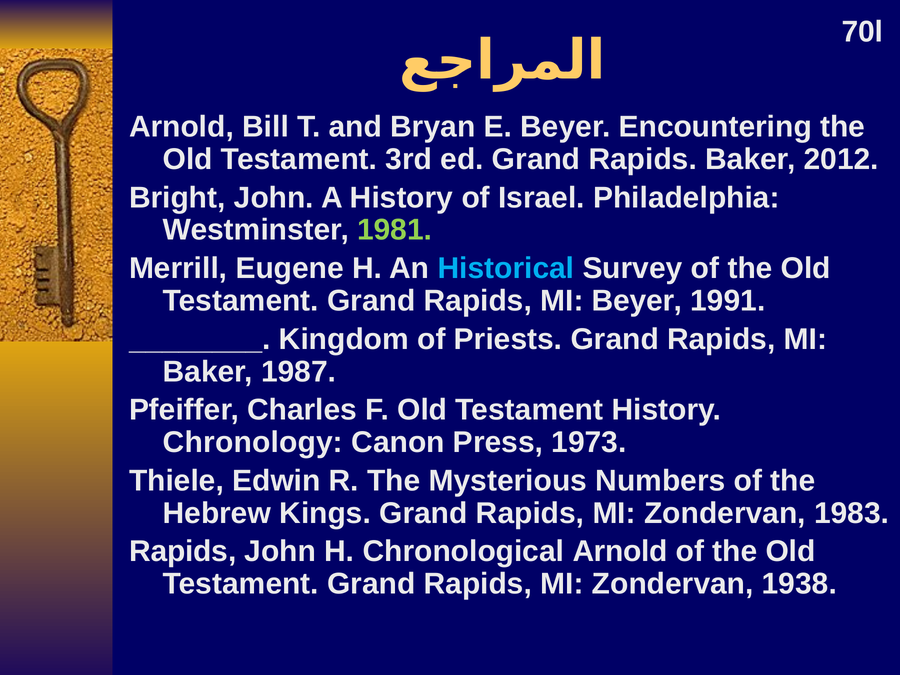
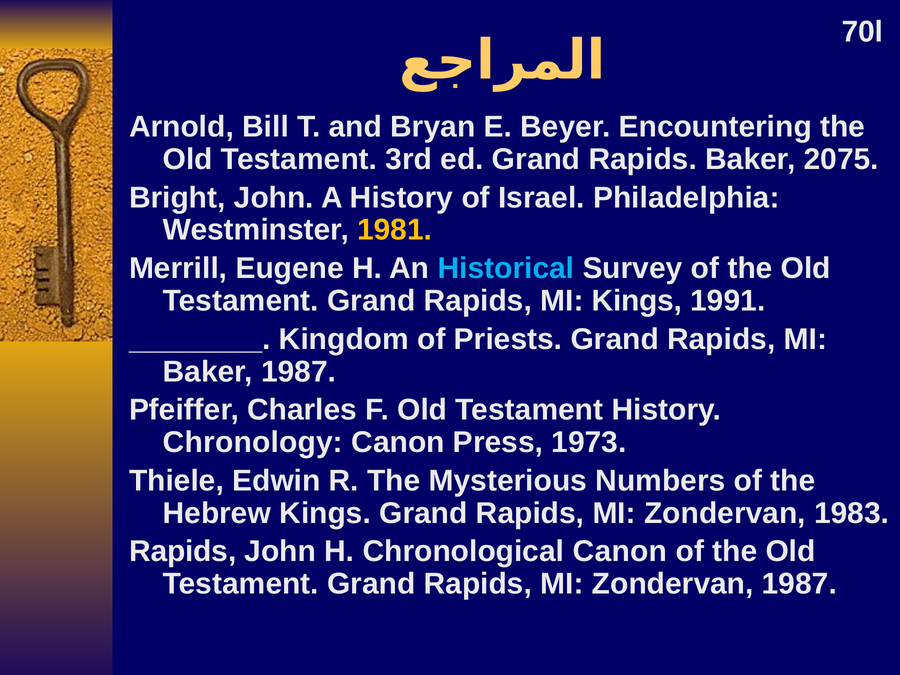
2012: 2012 -> 2075 (841, 159)
1981 colour: light green -> yellow (395, 230)
MI Beyer: Beyer -> Kings (637, 301)
Chronological Arnold: Arnold -> Canon (620, 551)
Zondervan 1938: 1938 -> 1987 (799, 584)
